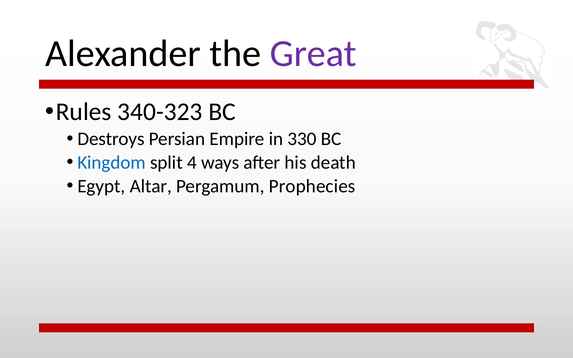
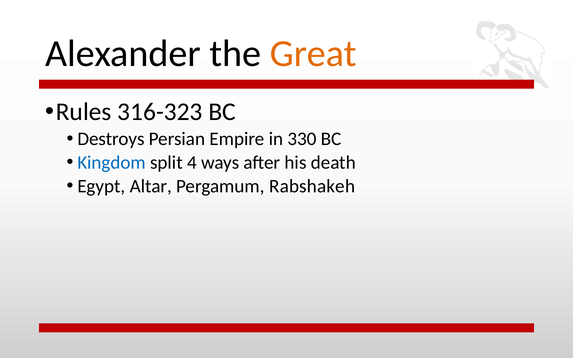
Great colour: purple -> orange (313, 53)
340-323: 340-323 -> 316-323 (160, 112)
Prophecies: Prophecies -> Rabshakeh (312, 186)
